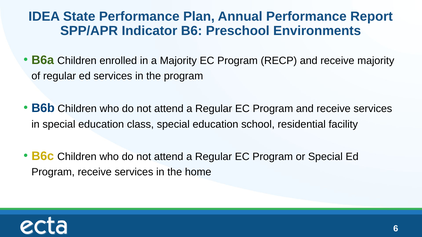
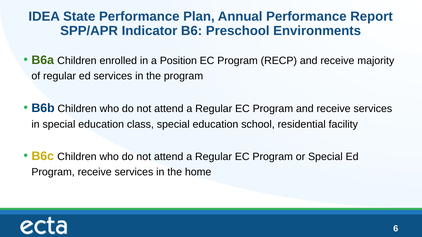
a Majority: Majority -> Position (178, 61)
